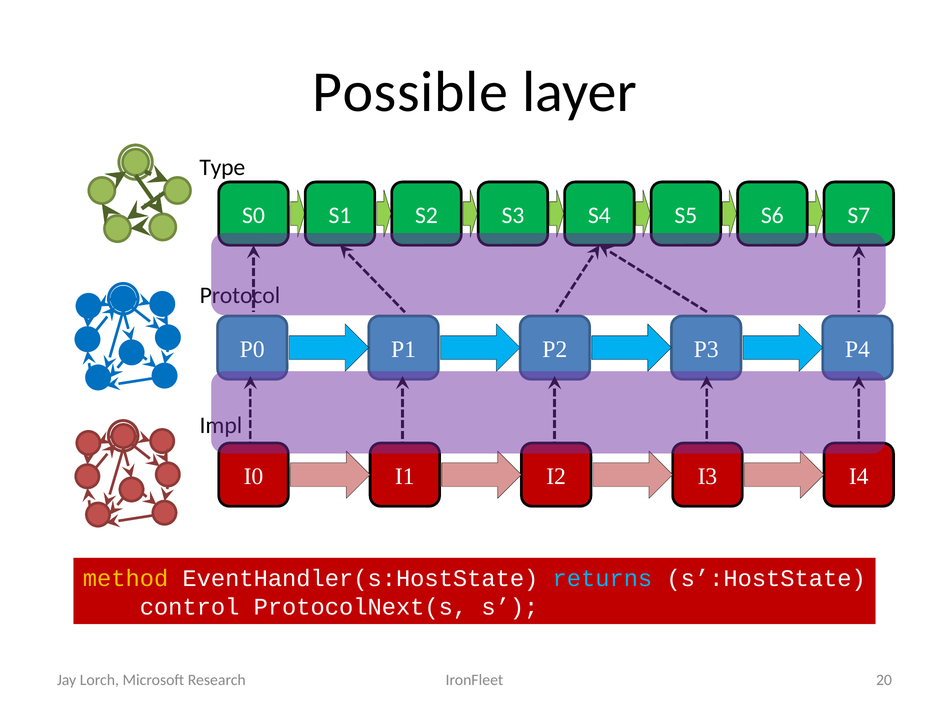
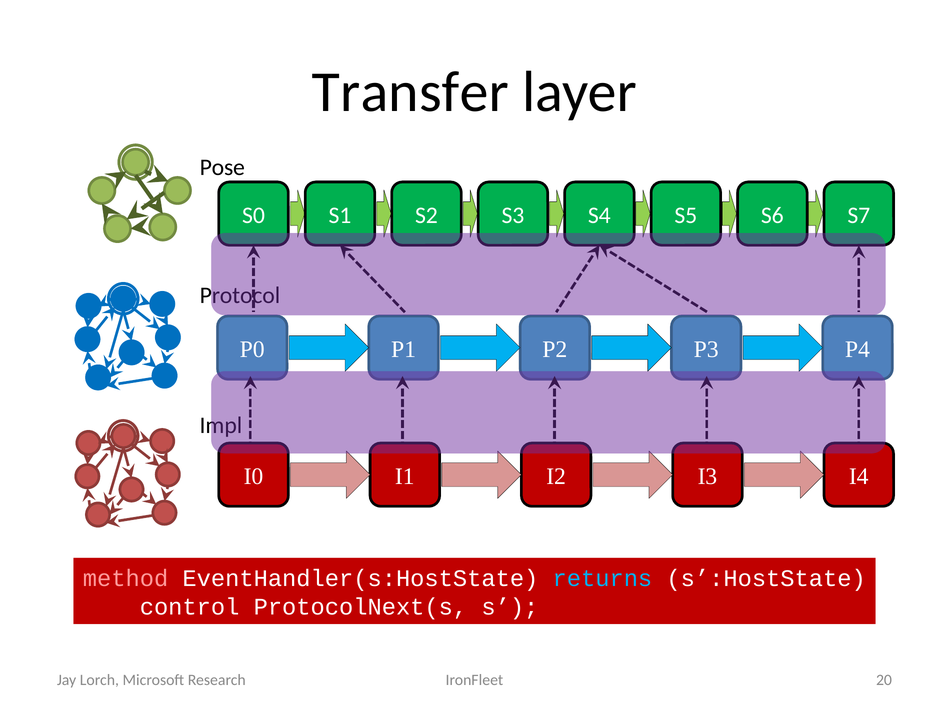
Possible: Possible -> Transfer (410, 92)
Type: Type -> Pose (222, 167)
method colour: yellow -> pink (126, 578)
